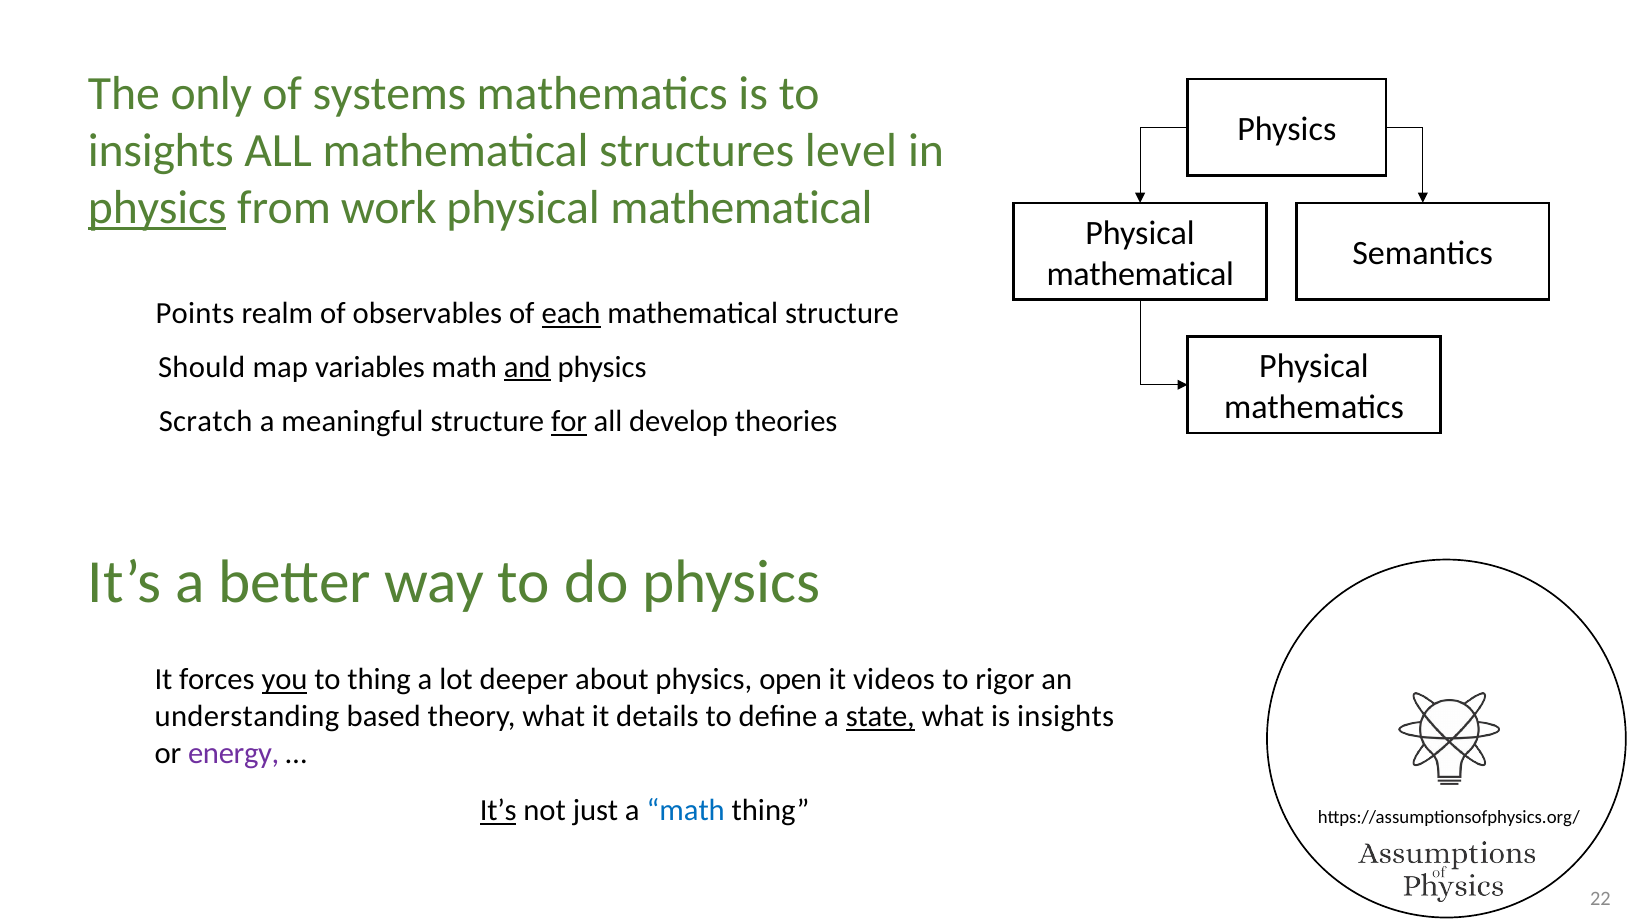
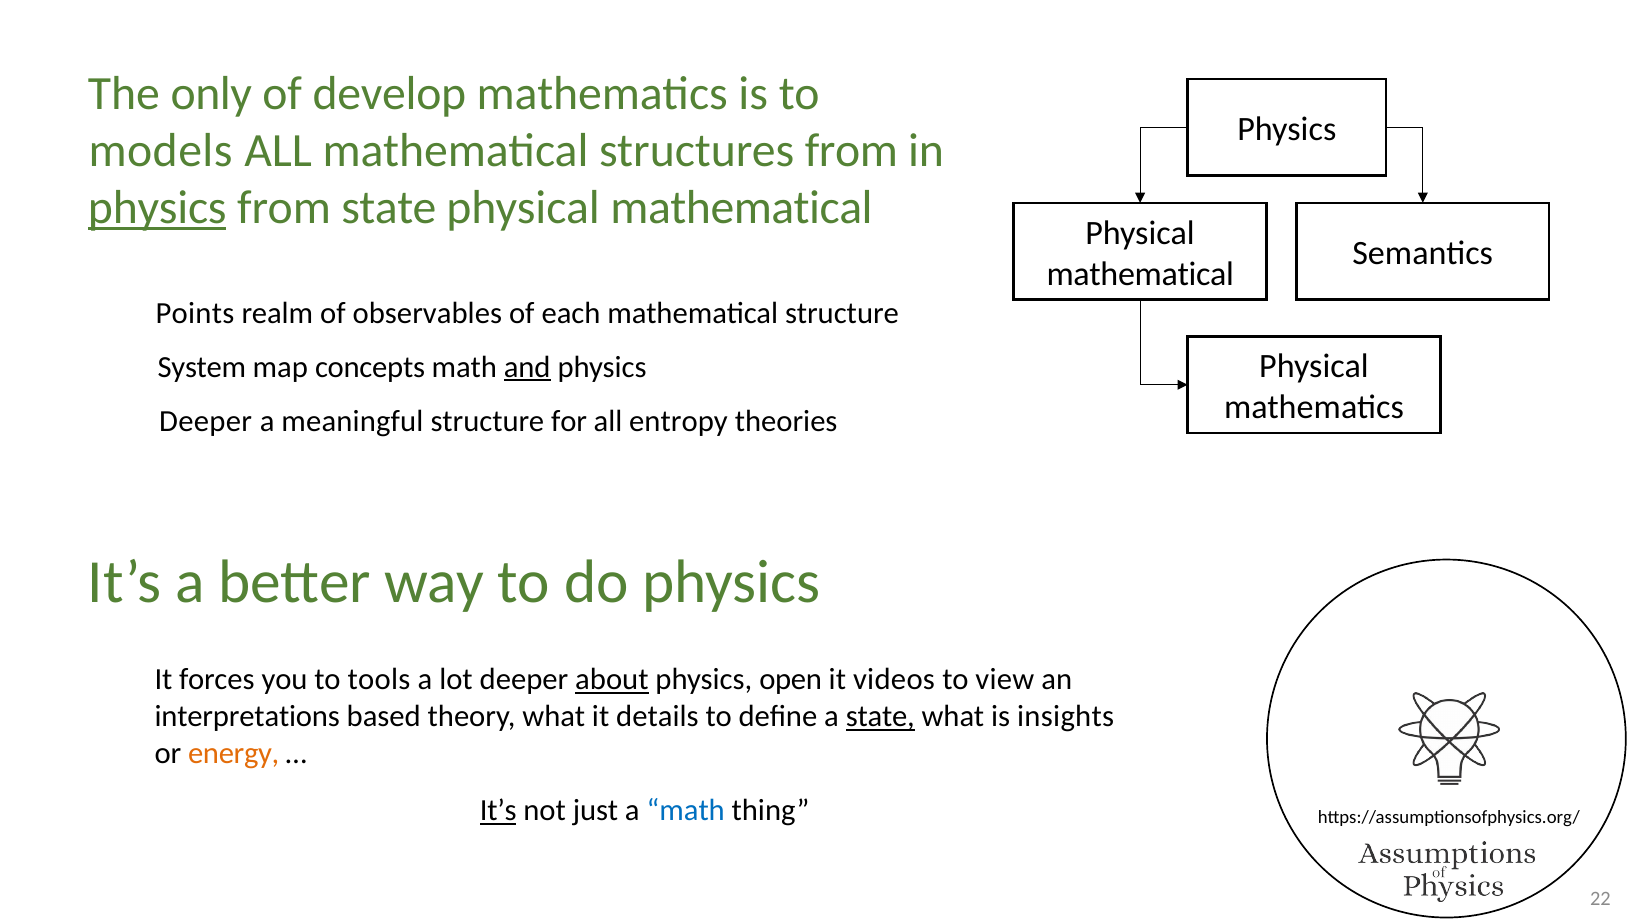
systems: systems -> develop (389, 94)
insights: insights -> models (161, 151)
structures level: level -> from (851, 151)
from work: work -> state (389, 208)
each underline: present -> none (571, 314)
Should: Should -> System (202, 367)
variables: variables -> concepts (370, 367)
Scratch: Scratch -> Deeper (206, 422)
for underline: present -> none (569, 422)
develop: develop -> entropy (678, 422)
you underline: present -> none (284, 680)
to thing: thing -> tools (379, 680)
about underline: none -> present (612, 680)
rigor: rigor -> view (1005, 680)
understanding: understanding -> interpretations (247, 717)
energy colour: purple -> orange (234, 754)
